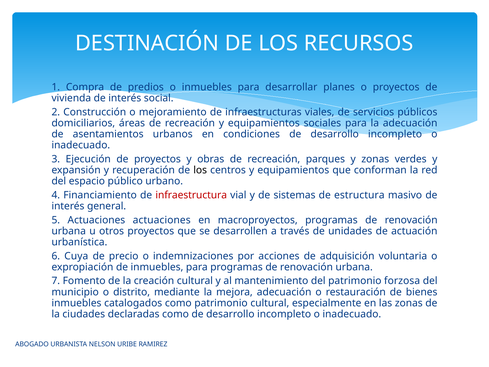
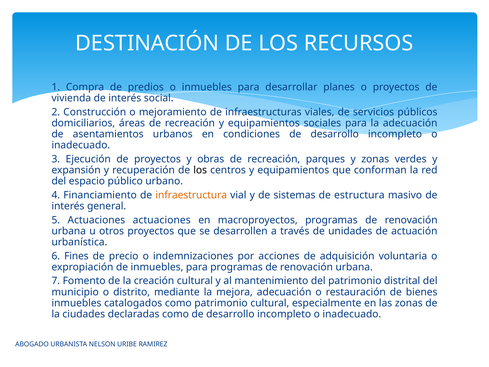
infraestructura colour: red -> orange (191, 195)
Cuya: Cuya -> Fines (76, 256)
forzosa: forzosa -> distrital (402, 281)
